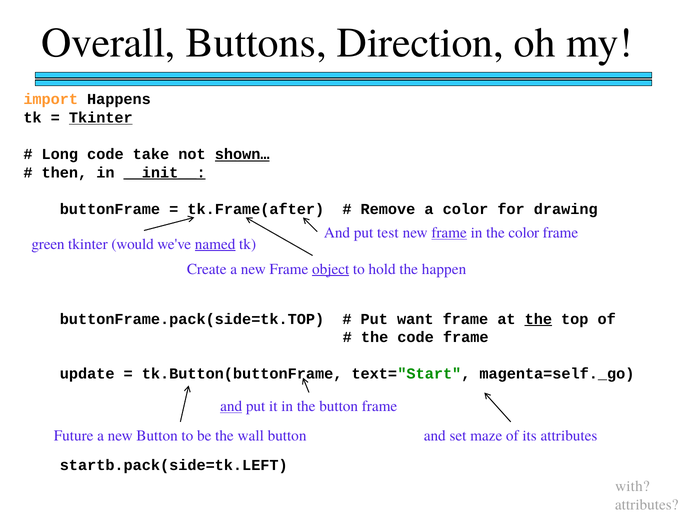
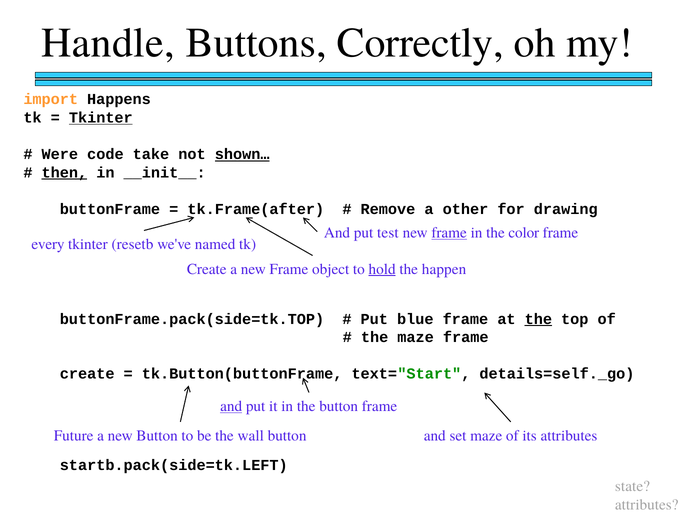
Overall: Overall -> Handle (108, 43)
Direction: Direction -> Correctly (420, 43)
Long: Long -> Were (60, 154)
then underline: none -> present (64, 172)
__init__ underline: present -> none (165, 172)
a color: color -> other (465, 209)
green: green -> every (48, 244)
would: would -> resetb (132, 244)
named underline: present -> none (215, 244)
object underline: present -> none (331, 269)
hold underline: none -> present (382, 269)
want: want -> blue (415, 319)
the code: code -> maze (416, 337)
update: update -> create (87, 374)
magenta=self._go: magenta=self._go -> details=self._go (557, 374)
with: with -> state (632, 486)
